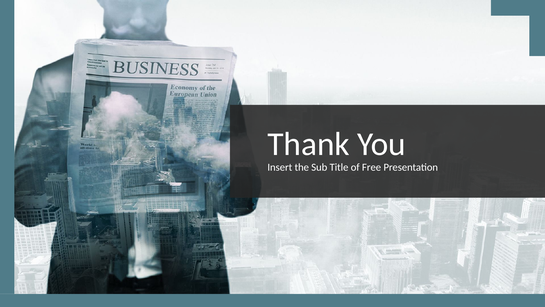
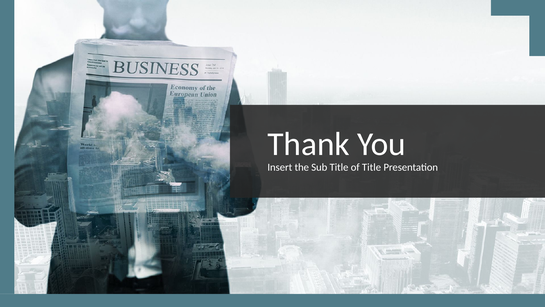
of Free: Free -> Title (372, 167)
